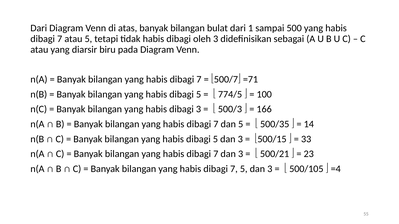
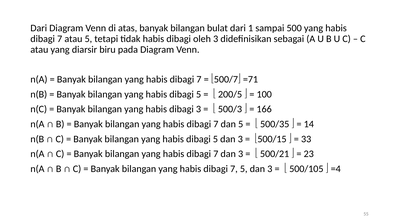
774/5: 774/5 -> 200/5 (230, 94)
